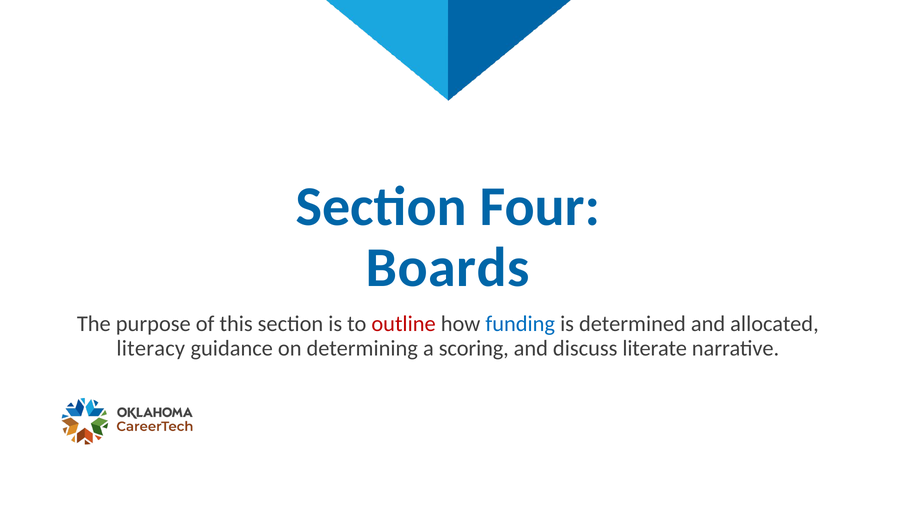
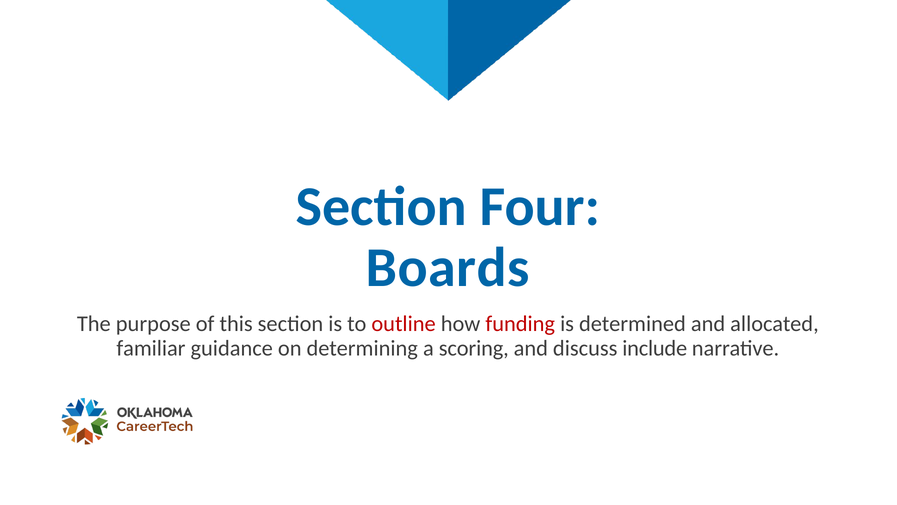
funding colour: blue -> red (520, 324)
literacy: literacy -> familiar (151, 348)
literate: literate -> include (655, 348)
